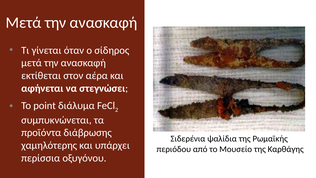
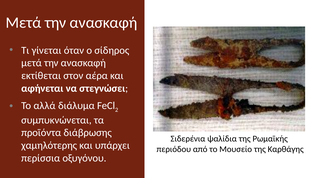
point: point -> αλλά (45, 106)
